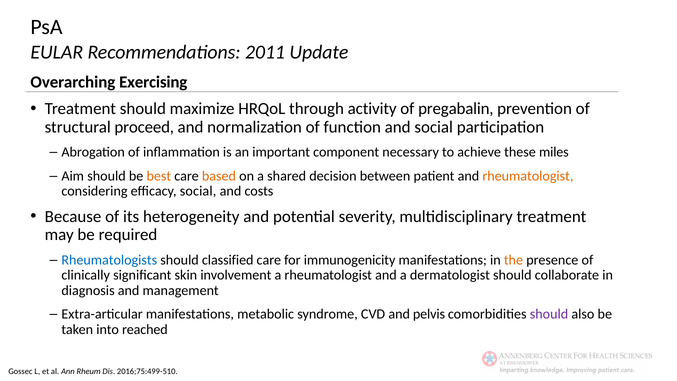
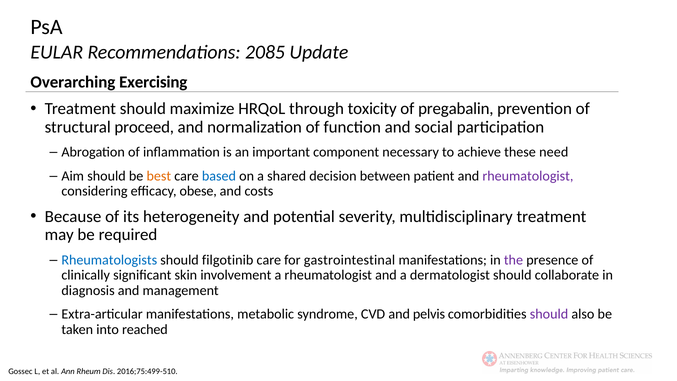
2011: 2011 -> 2085 (265, 52)
activity: activity -> toxicity (372, 109)
miles: miles -> need (554, 152)
based colour: orange -> blue (219, 176)
rheumatologist colour: orange -> purple (528, 176)
efficacy social: social -> obese (198, 191)
classified: classified -> filgotinib (228, 260)
immunogenicity: immunogenicity -> gastrointestinal (349, 260)
the colour: orange -> purple (513, 260)
